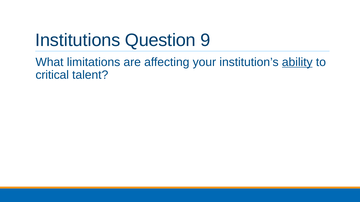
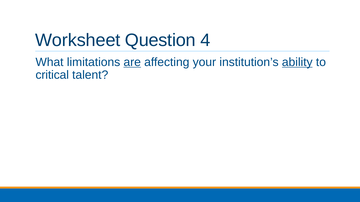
Institutions: Institutions -> Worksheet (78, 40)
9: 9 -> 4 (205, 40)
are underline: none -> present (132, 62)
